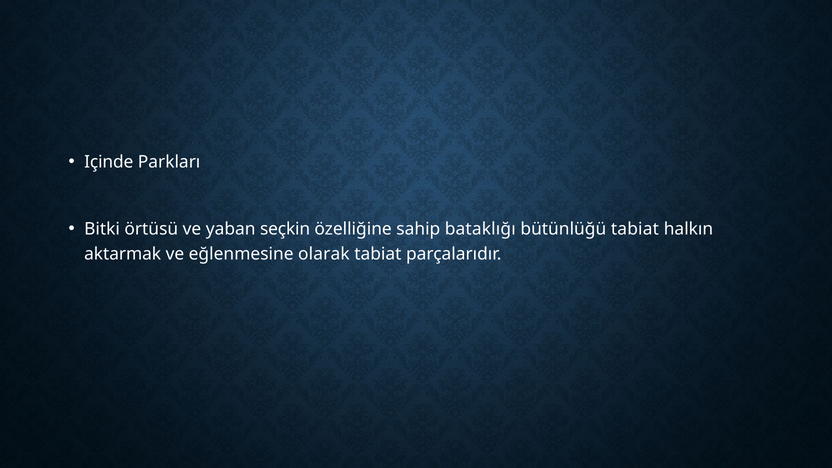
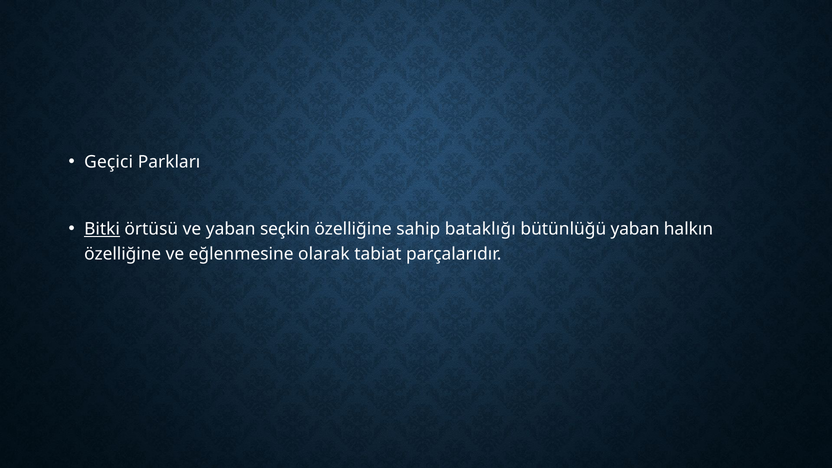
Içinde: Içinde -> Geçici (109, 162)
Bitki underline: none -> present (102, 229)
bütünlüğü tabiat: tabiat -> yaban (635, 229)
aktarmak: aktarmak -> özelliğine (123, 254)
